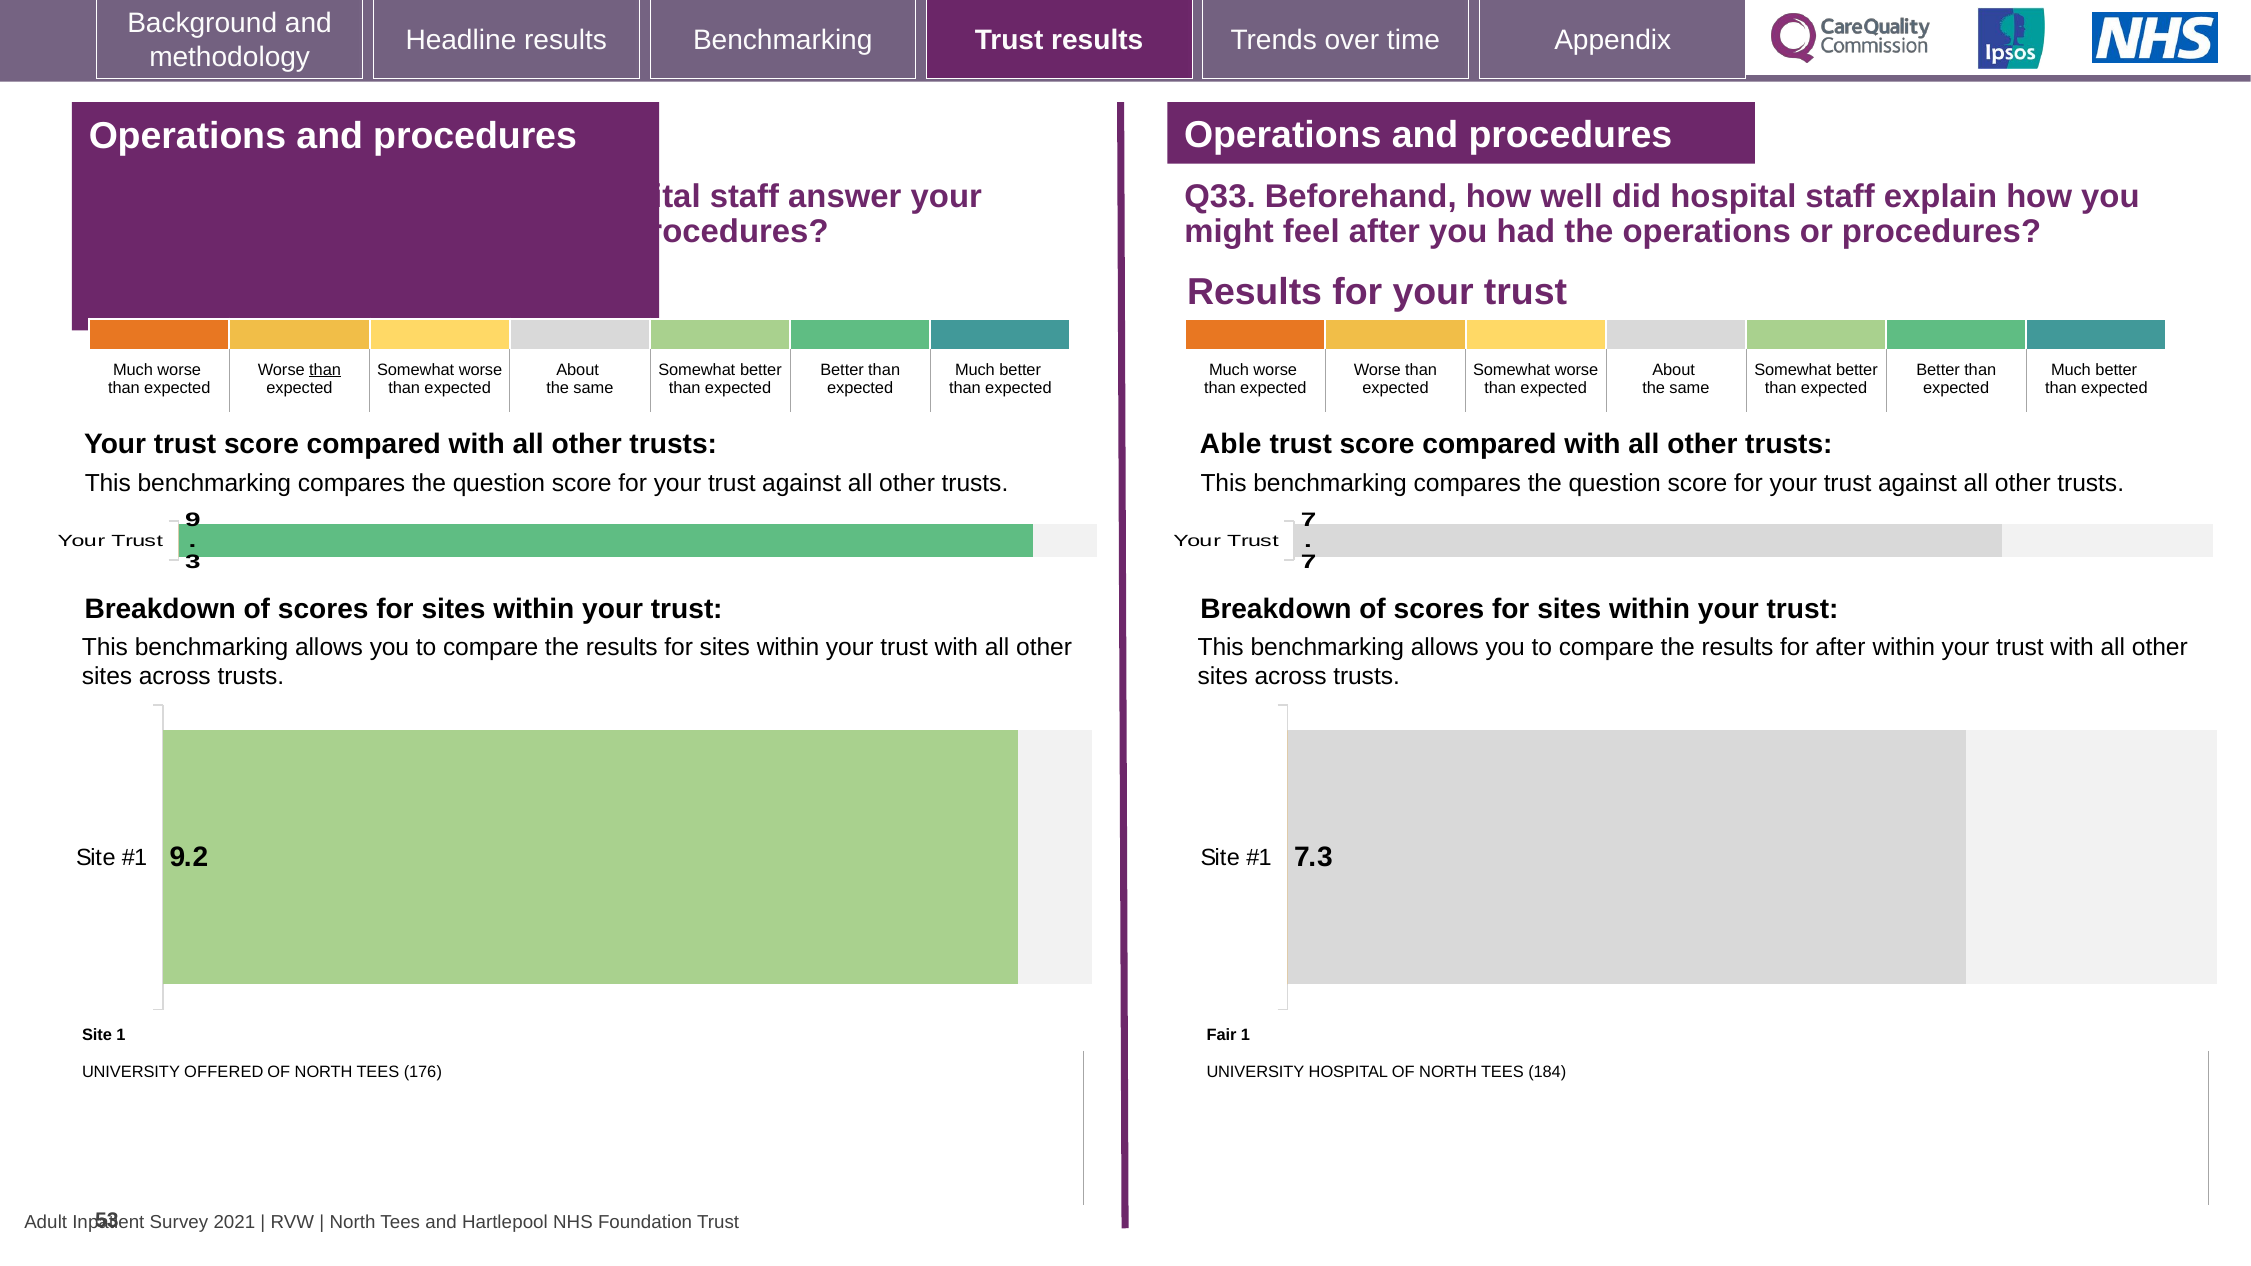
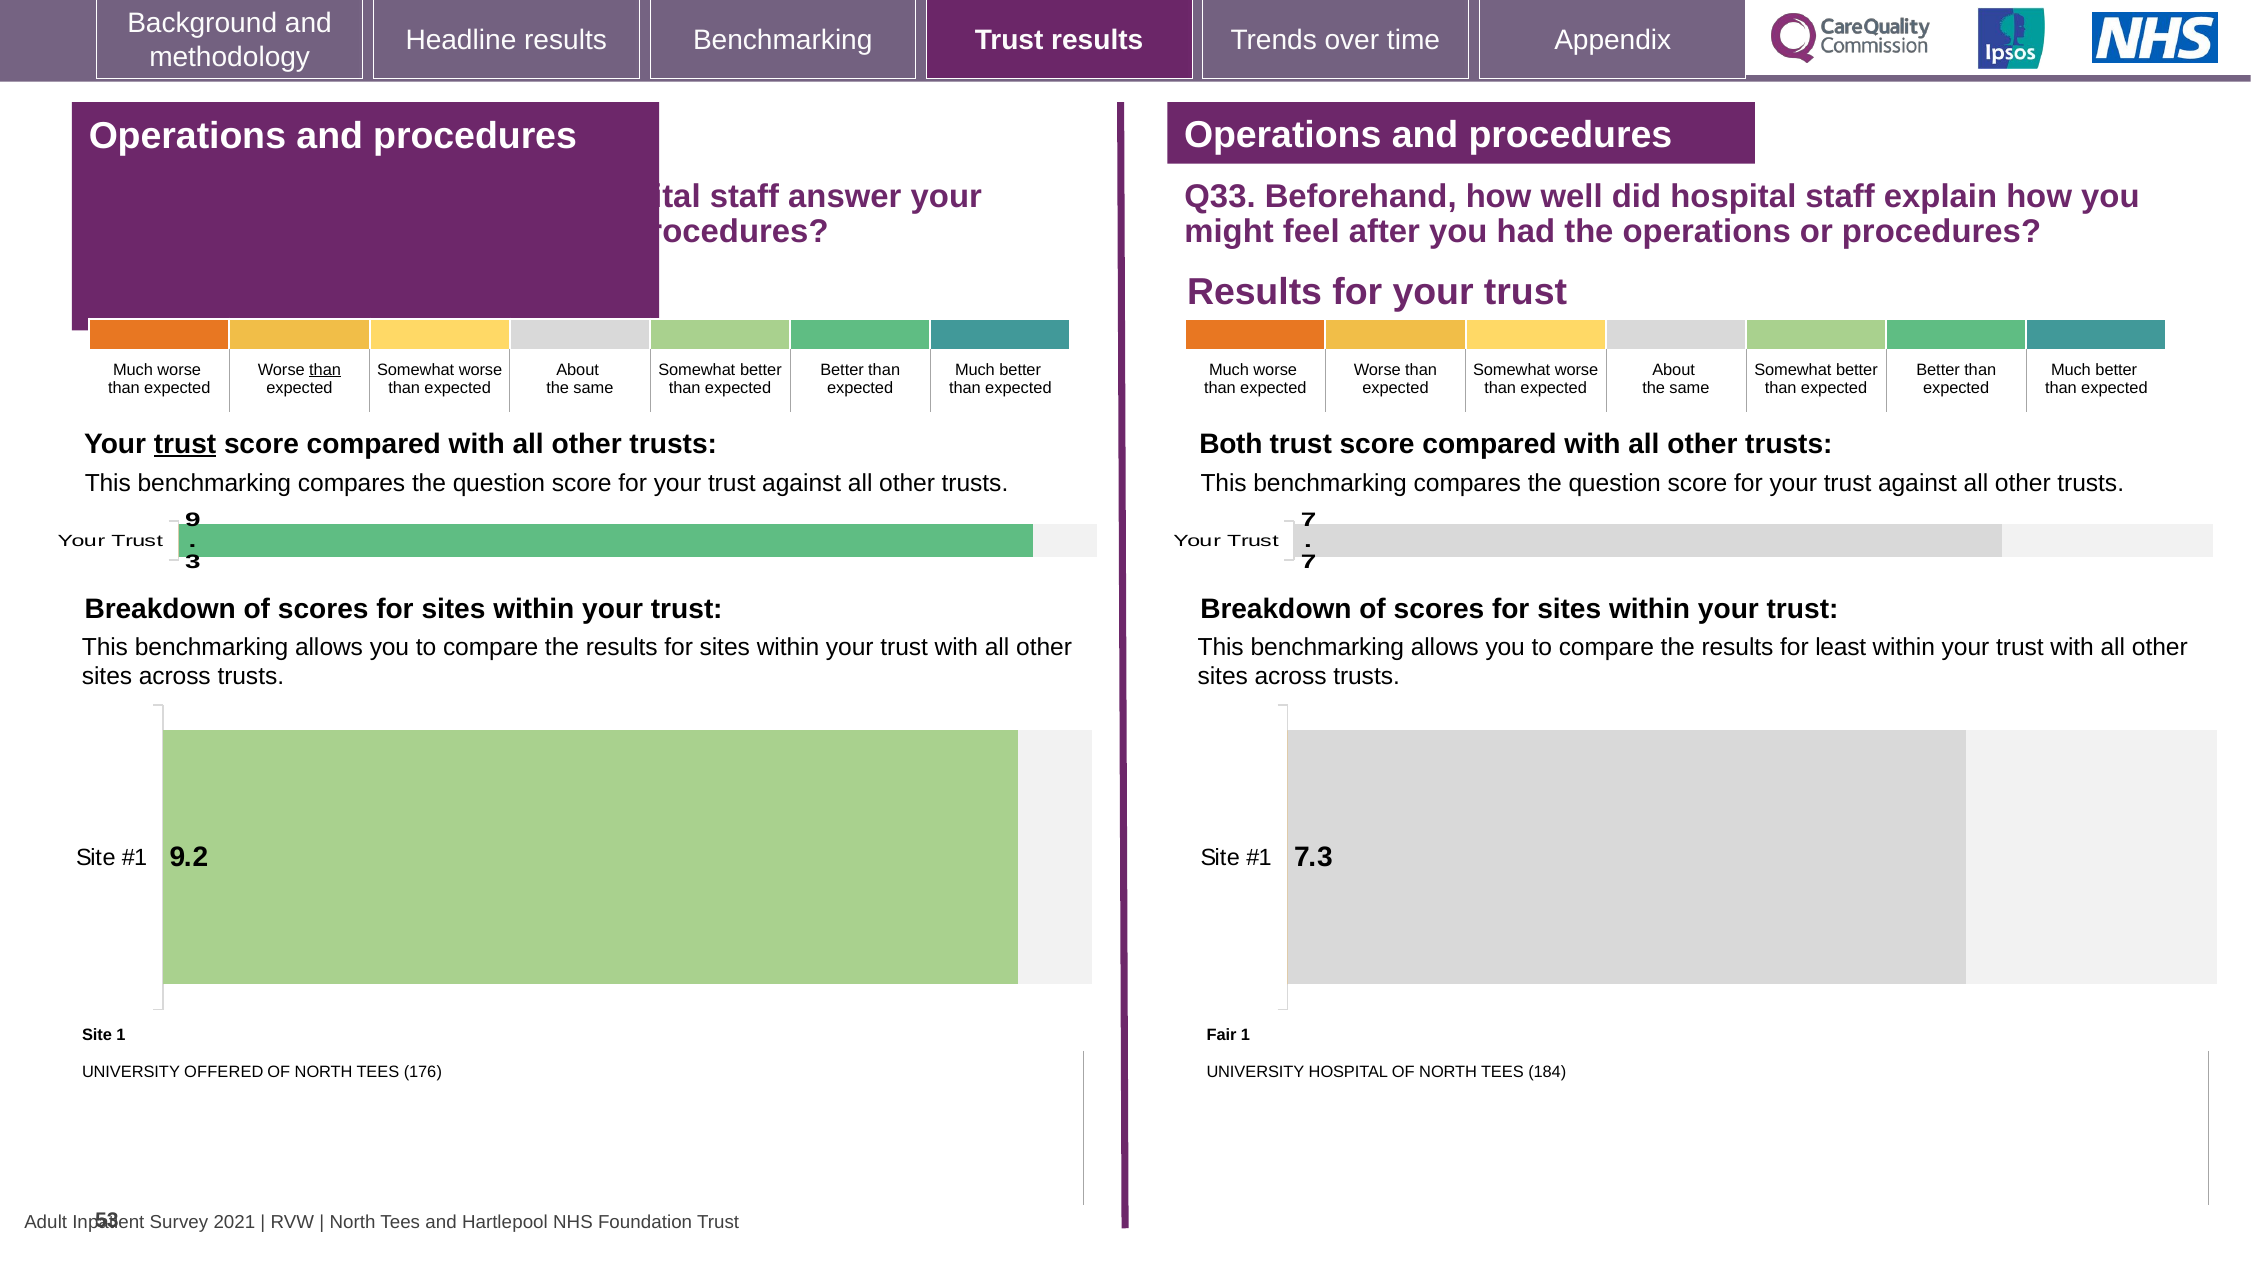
trust underline: none -> present (185, 444)
Able: Able -> Both (1231, 444)
for after: after -> least (1841, 647)
